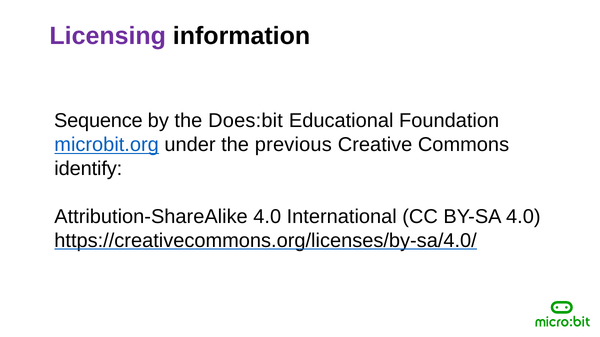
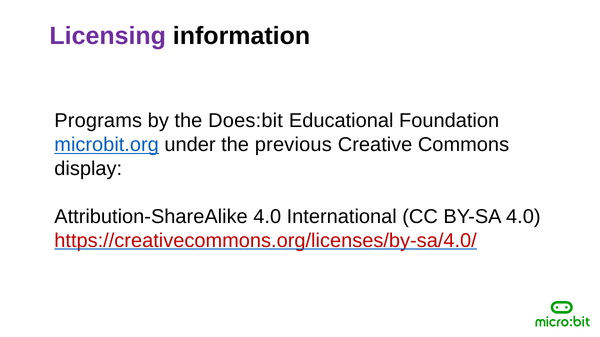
Sequence: Sequence -> Programs (98, 121)
identify: identify -> display (88, 169)
https://creativecommons.org/licenses/by-sa/4.0/ colour: black -> red (266, 241)
